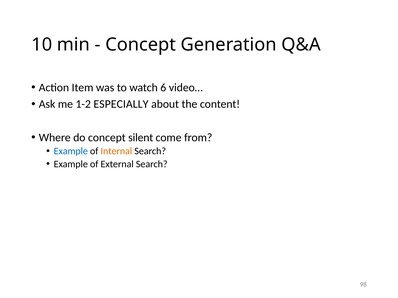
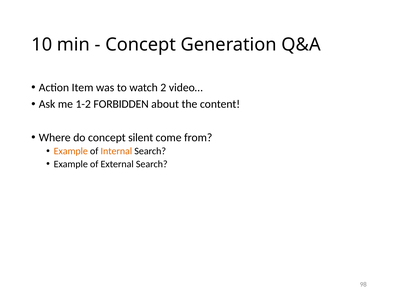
6: 6 -> 2 (163, 88)
ESPECIALLY: ESPECIALLY -> FORBIDDEN (121, 104)
Example colour: blue -> orange (71, 151)
